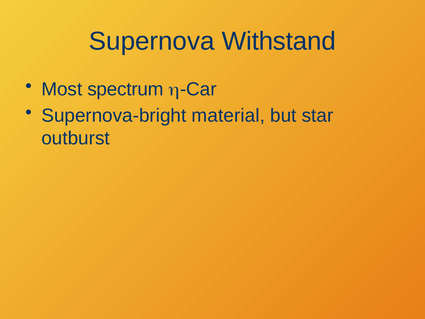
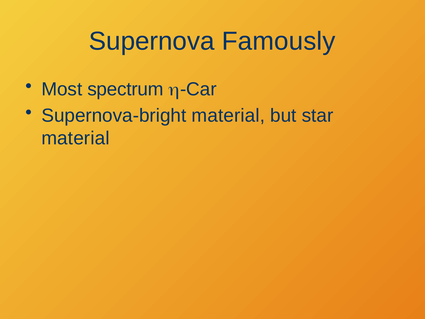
Withstand: Withstand -> Famously (279, 41)
outburst: outburst -> material (76, 138)
